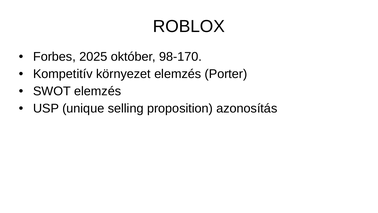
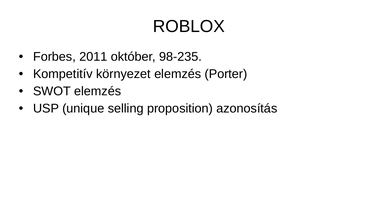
2025: 2025 -> 2011 (93, 57)
98-170: 98-170 -> 98-235 (181, 57)
